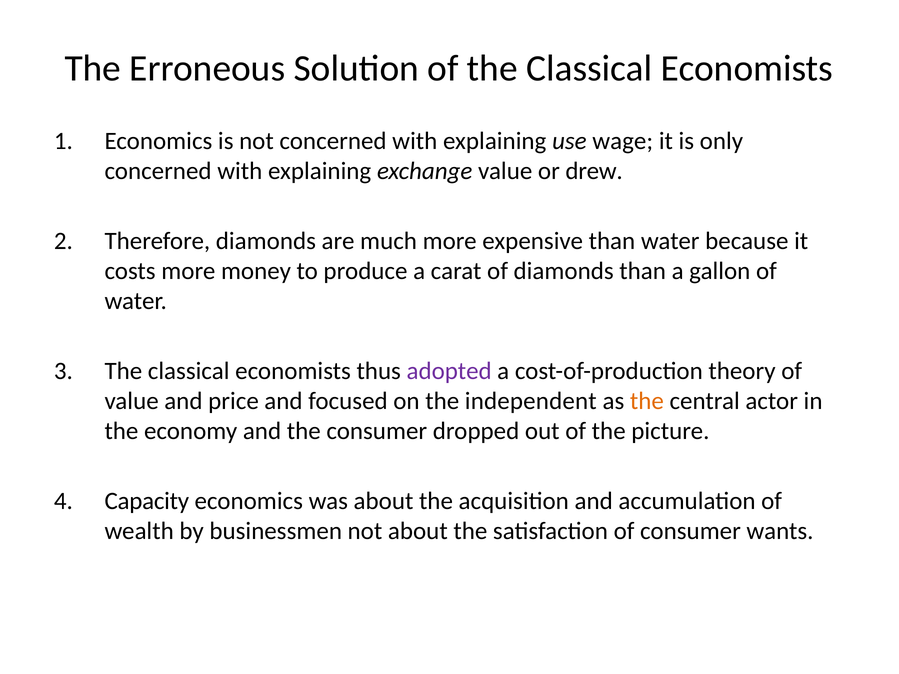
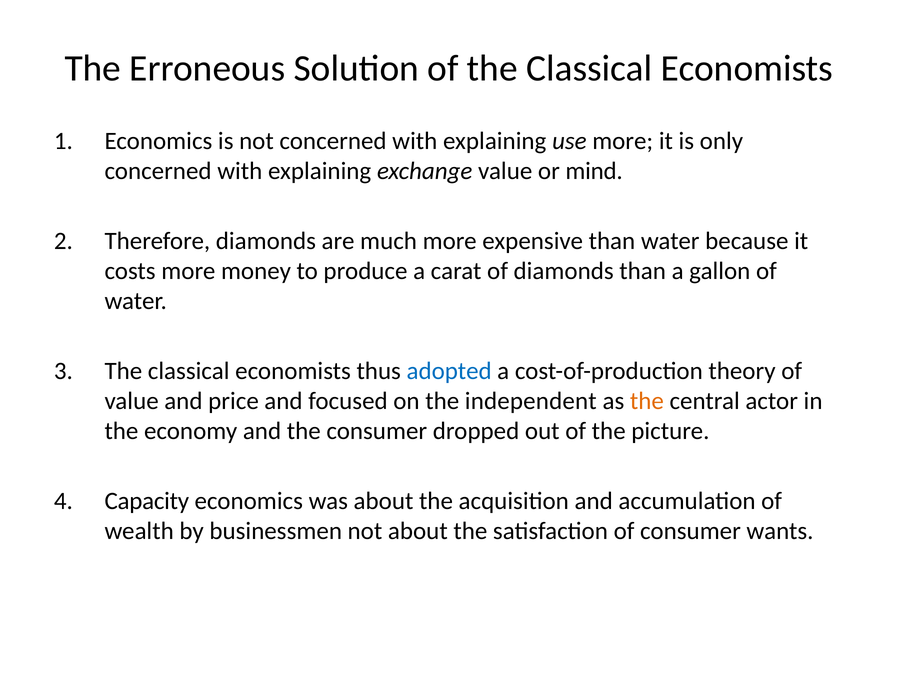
use wage: wage -> more (623, 141)
drew: drew -> mind (594, 171)
adopted colour: purple -> blue (449, 371)
